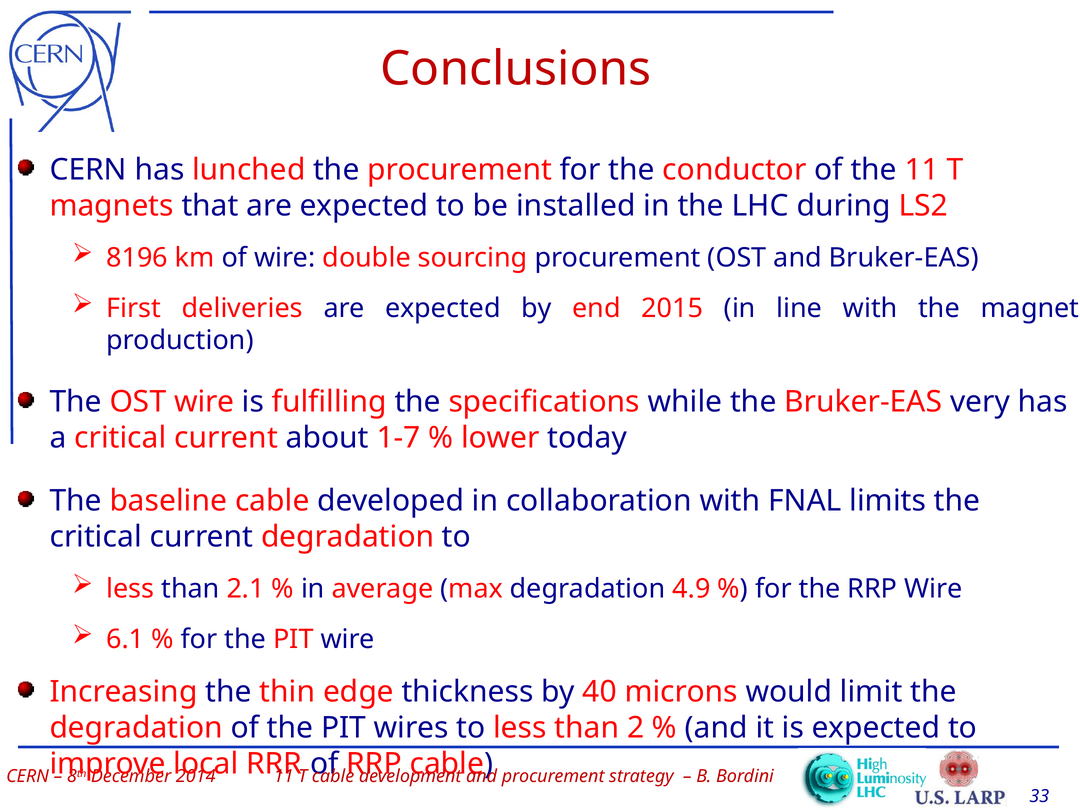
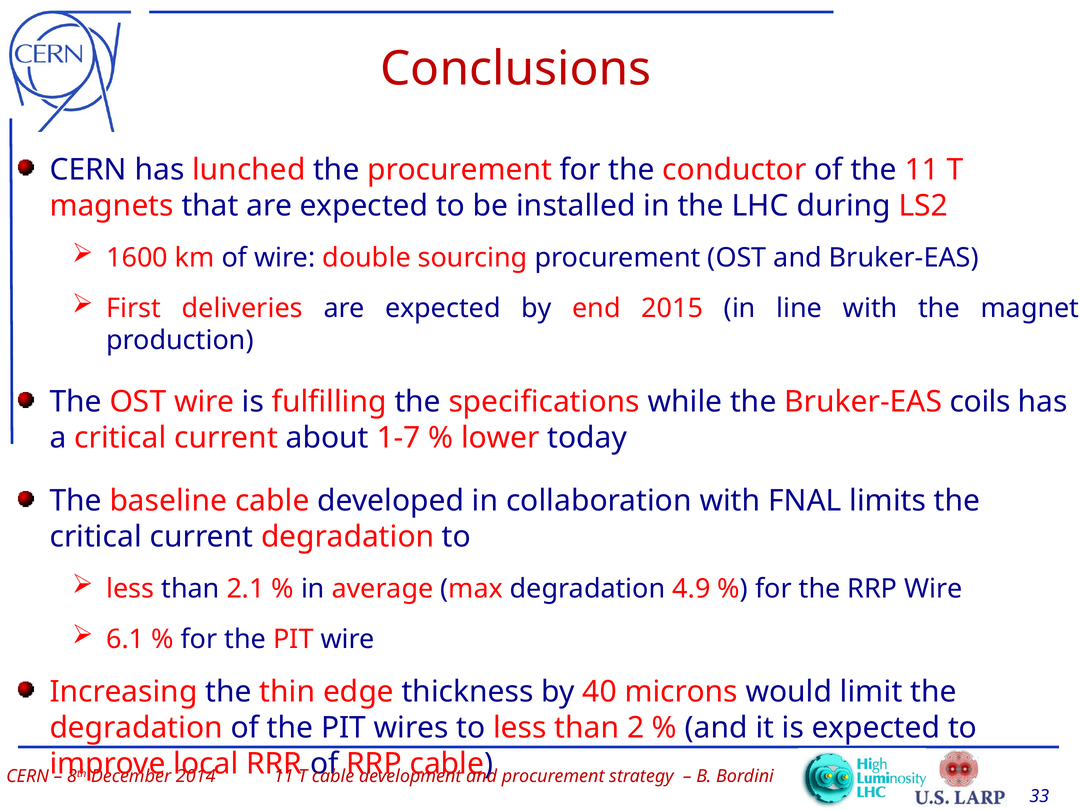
8196: 8196 -> 1600 (137, 258)
very: very -> coils (980, 402)
